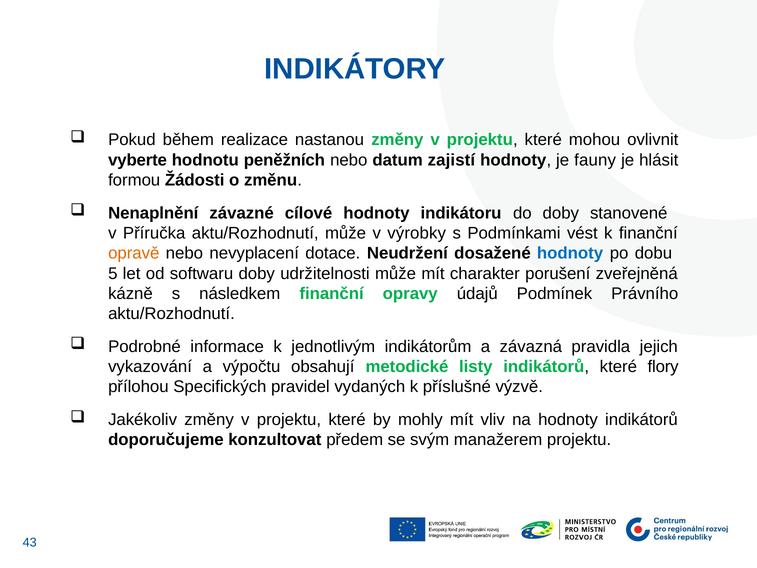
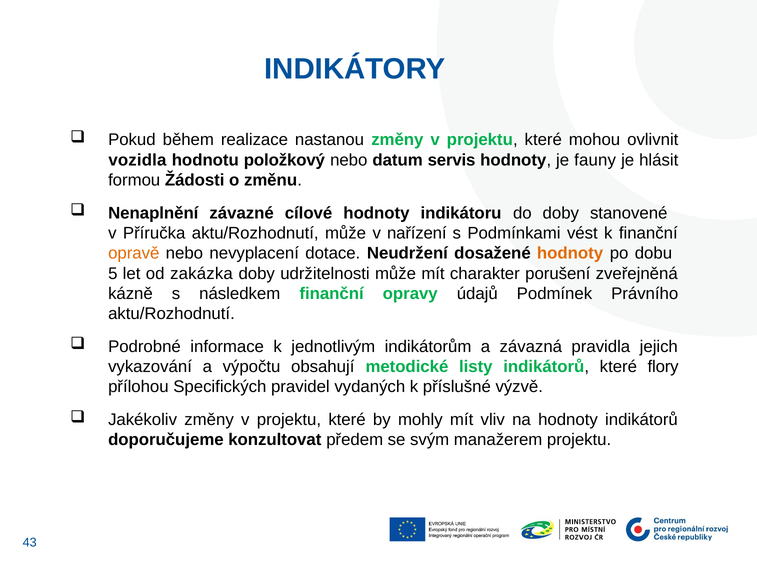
vyberte: vyberte -> vozidla (137, 160)
peněžních: peněžních -> položkový (284, 160)
zajistí: zajistí -> servis (452, 160)
výrobky: výrobky -> nařízení (417, 233)
hodnoty colour: blue -> orange (570, 253)
softwaru: softwaru -> zakázka (201, 273)
